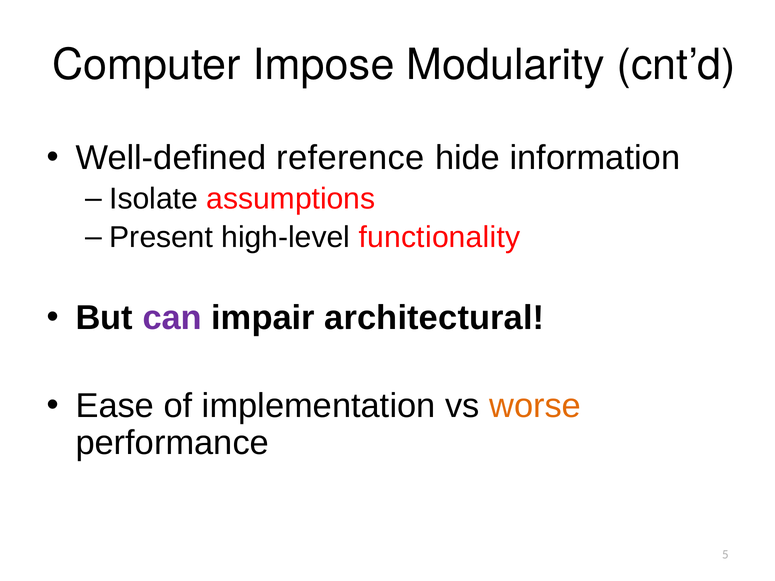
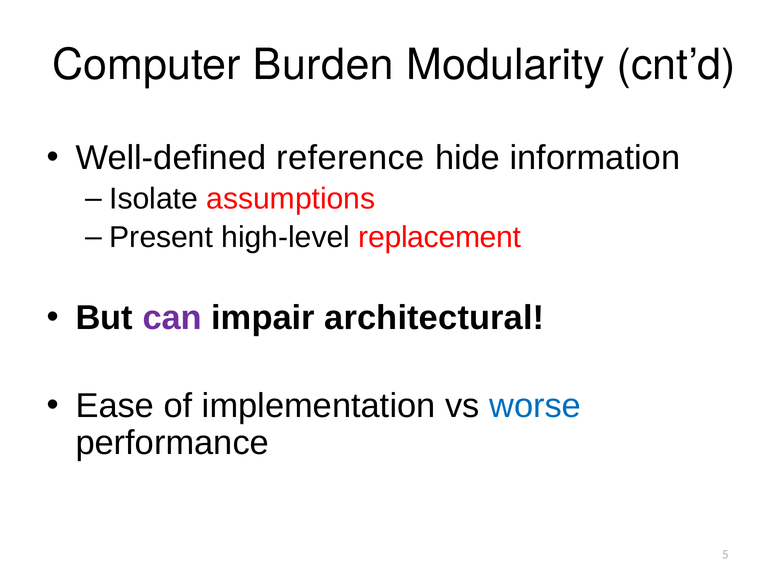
Impose: Impose -> Burden (323, 65)
functionality: functionality -> replacement (440, 237)
worse colour: orange -> blue (535, 406)
